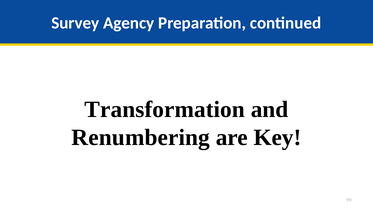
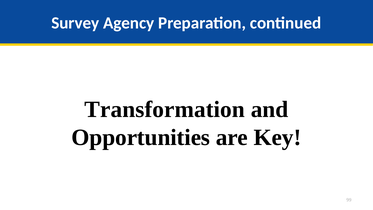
Renumbering: Renumbering -> Opportunities (141, 137)
